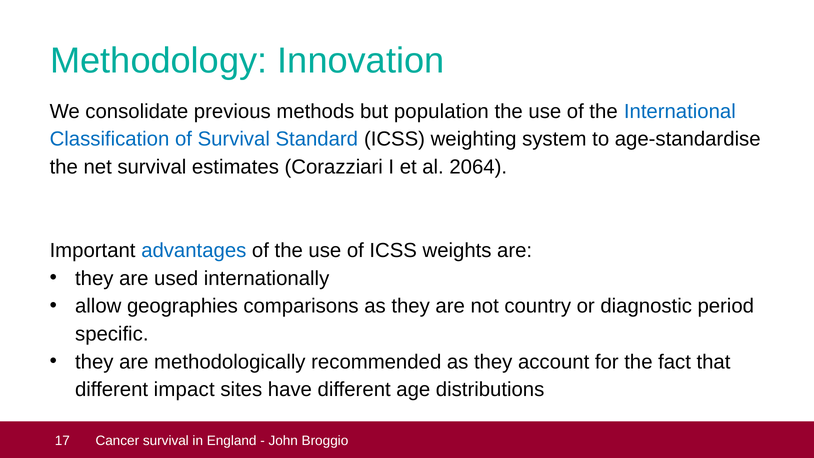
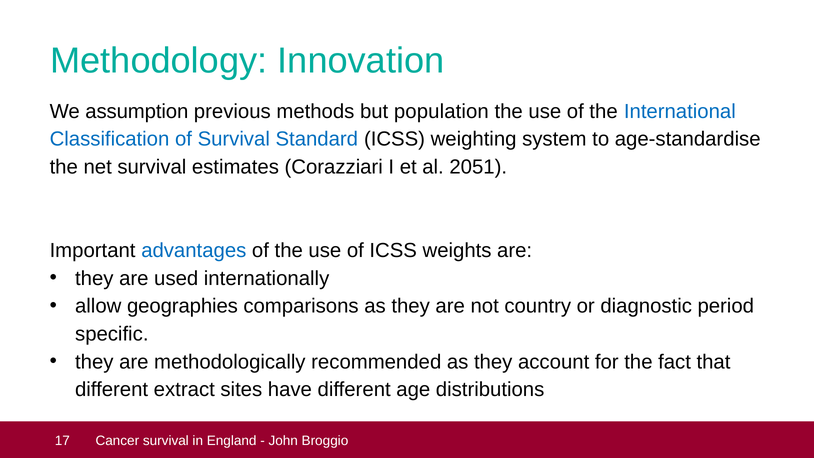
consolidate: consolidate -> assumption (137, 111)
2064: 2064 -> 2051 (478, 167)
impact: impact -> extract (184, 390)
